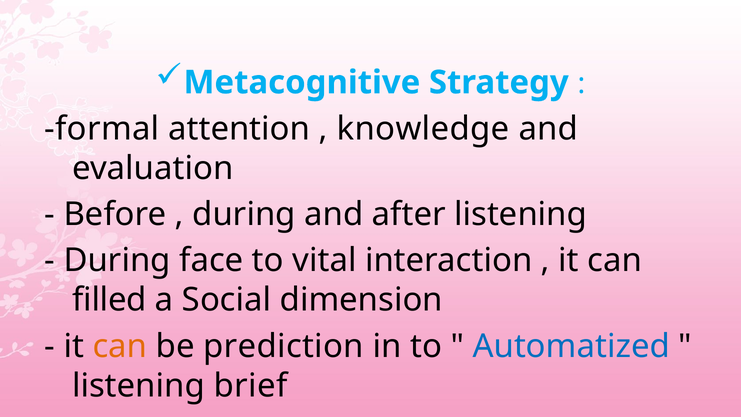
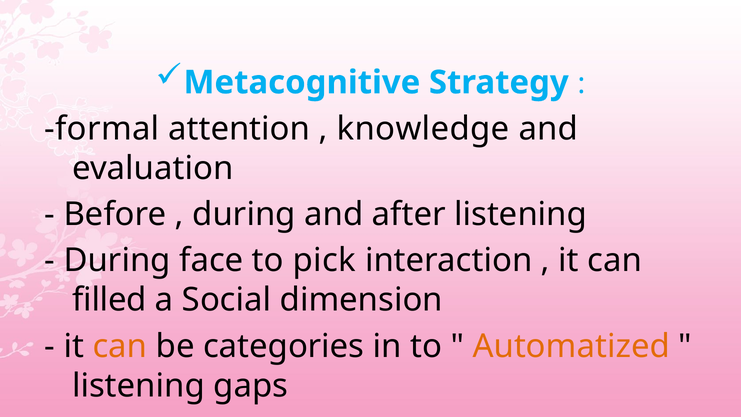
vital: vital -> pick (324, 260)
prediction: prediction -> categories (284, 346)
Automatized colour: blue -> orange (571, 346)
brief: brief -> gaps (251, 386)
